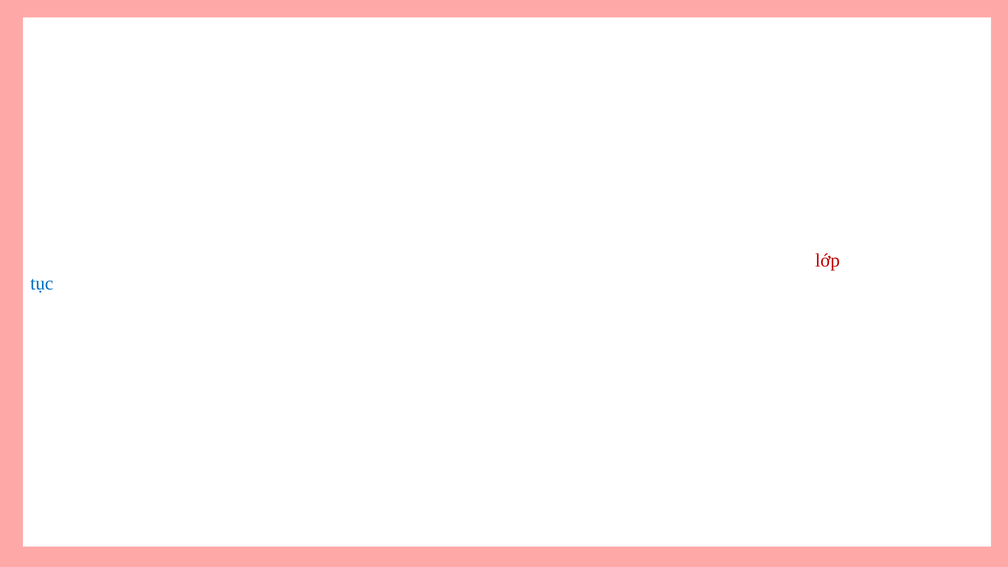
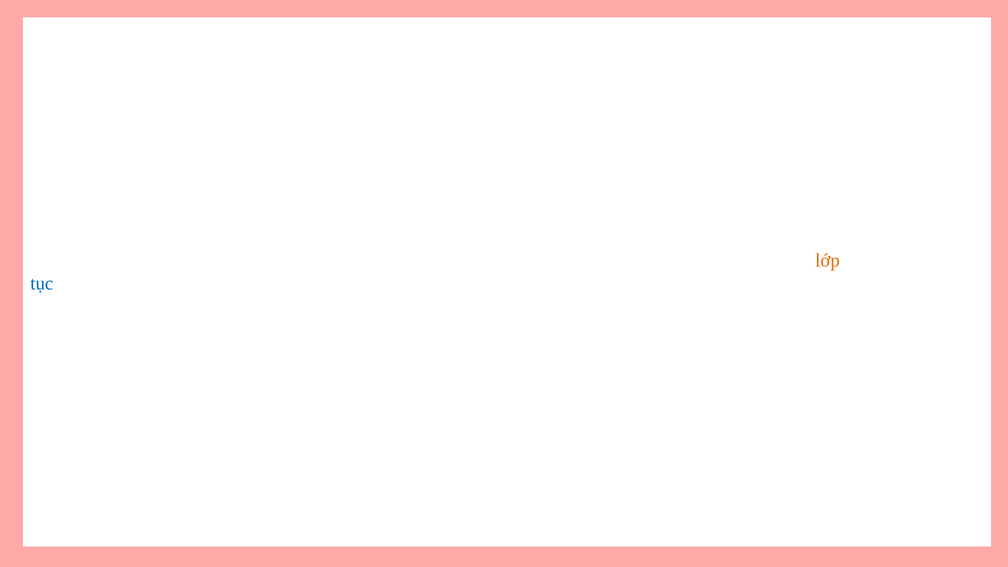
lớp colour: red -> orange (828, 261)
